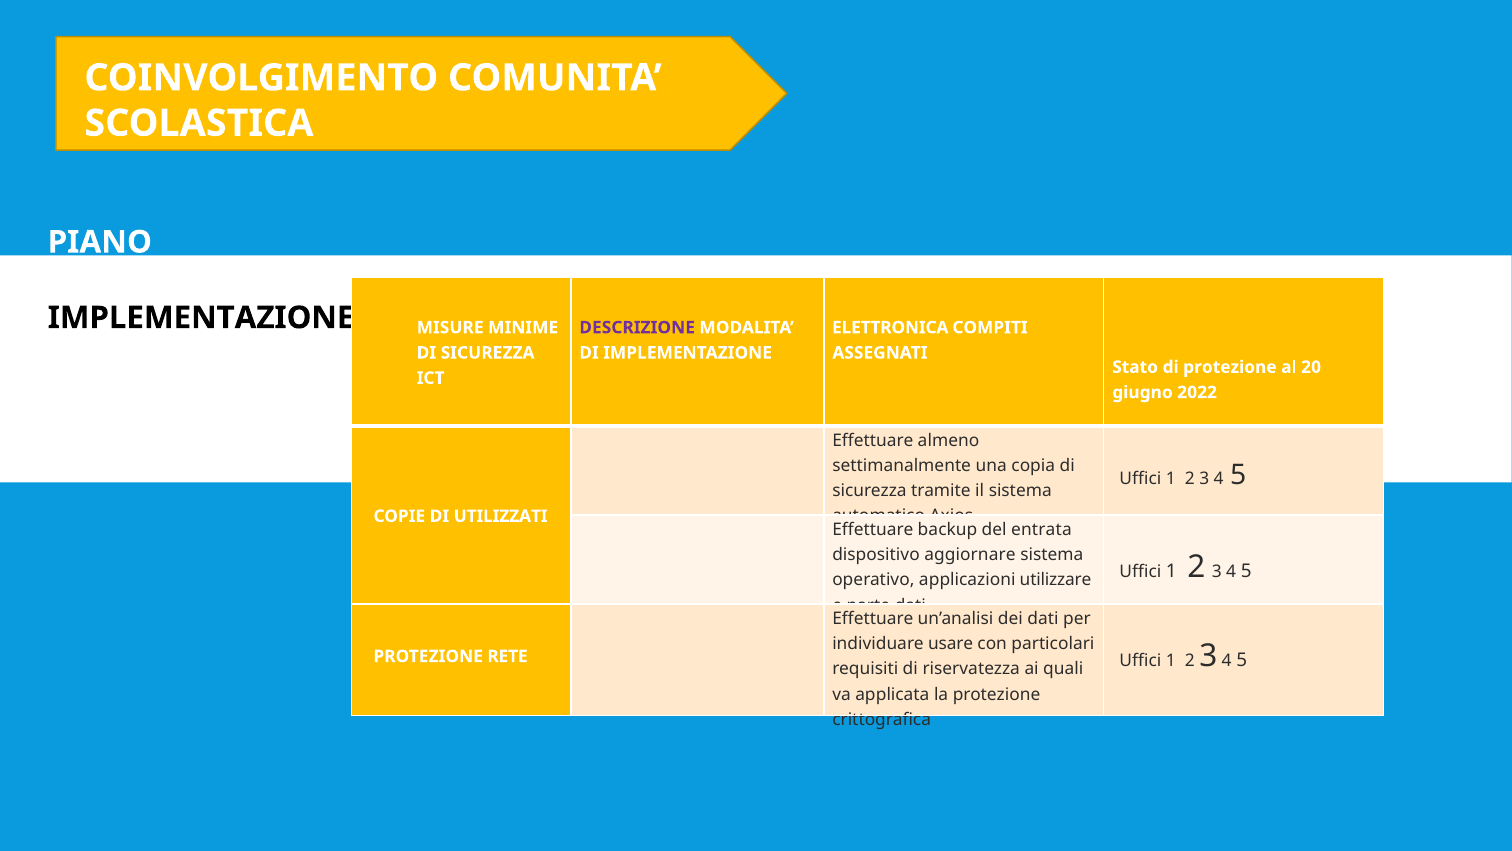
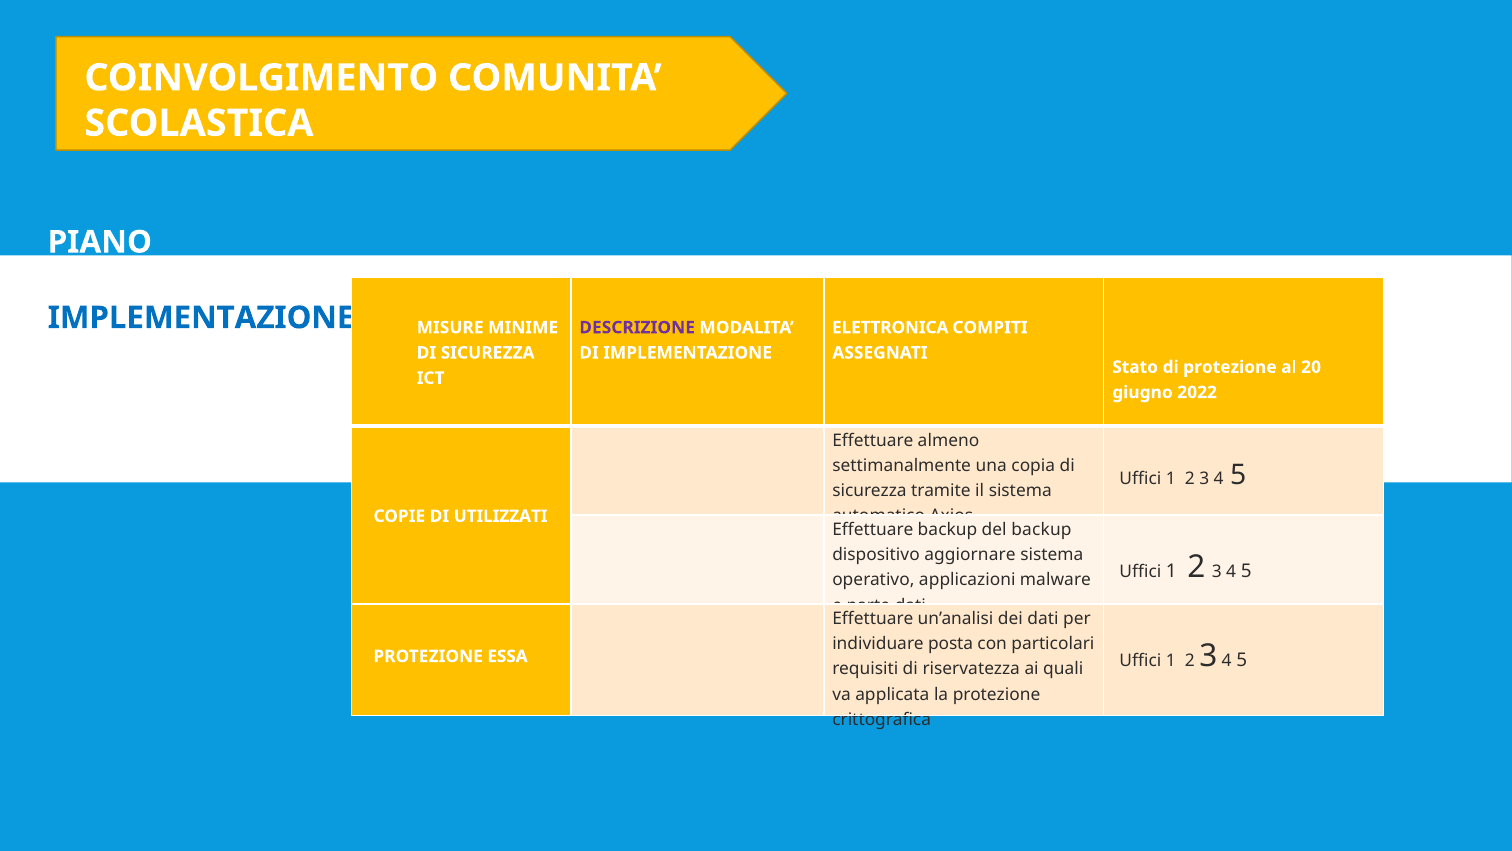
IMPLEMENTAZIONE colour: black -> blue (205, 318)
del entrata: entrata -> backup (1041, 529)
utilizzare: utilizzare -> malware (1055, 580)
usare: usare -> posta (951, 643)
RETE: RETE -> ESSA (507, 656)
